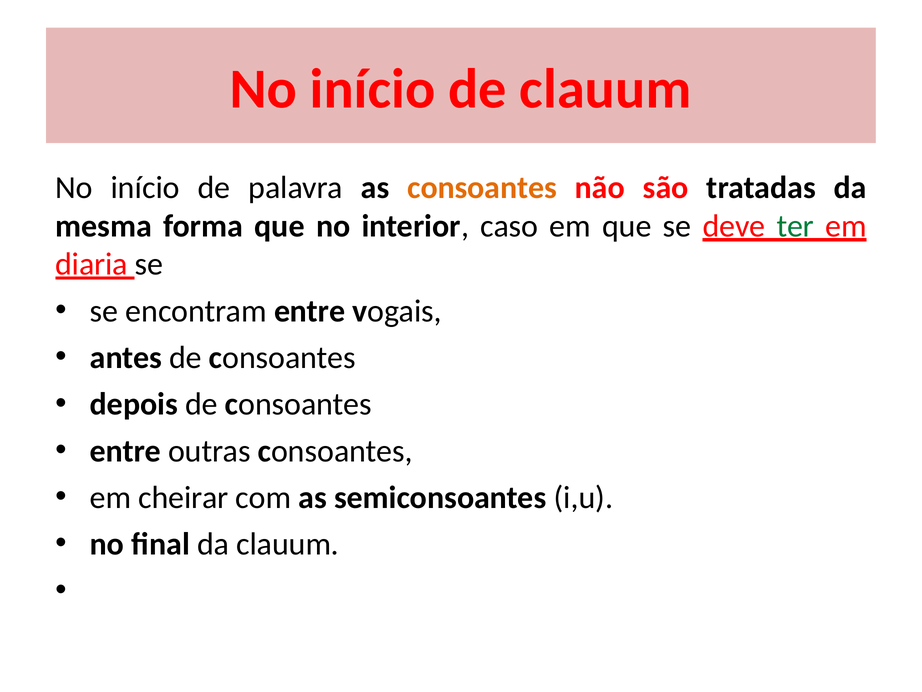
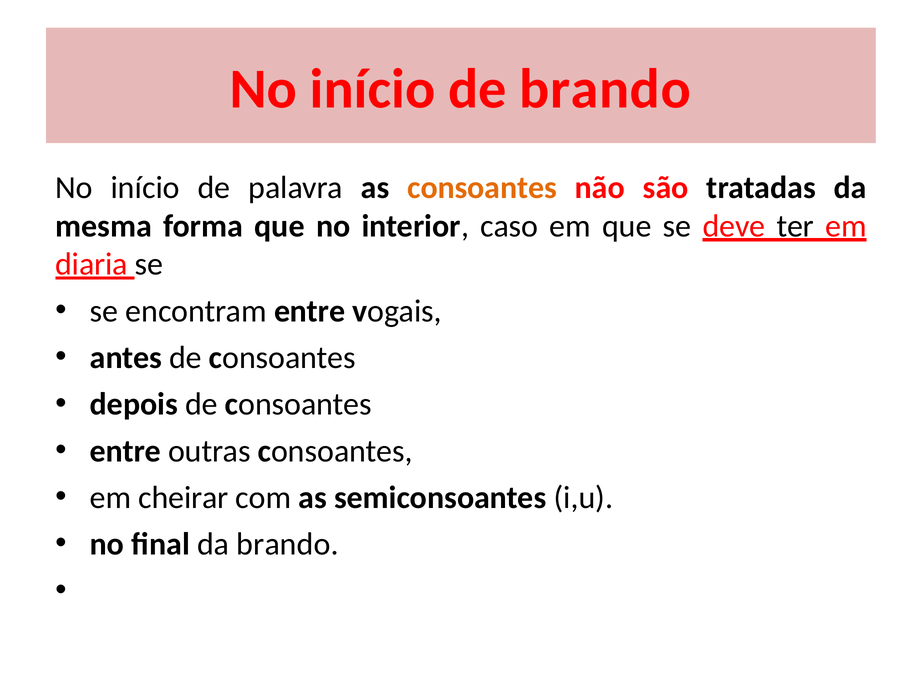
de clauum: clauum -> brando (605, 89)
ter colour: green -> black (795, 226)
da clauum: clauum -> brando (288, 544)
